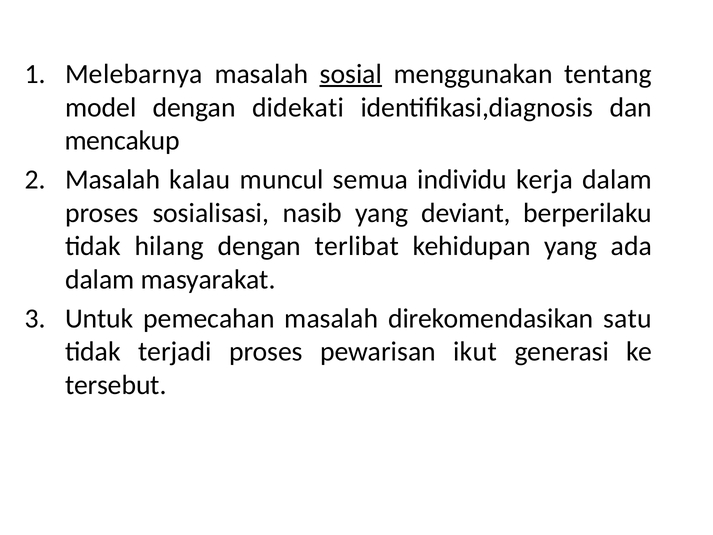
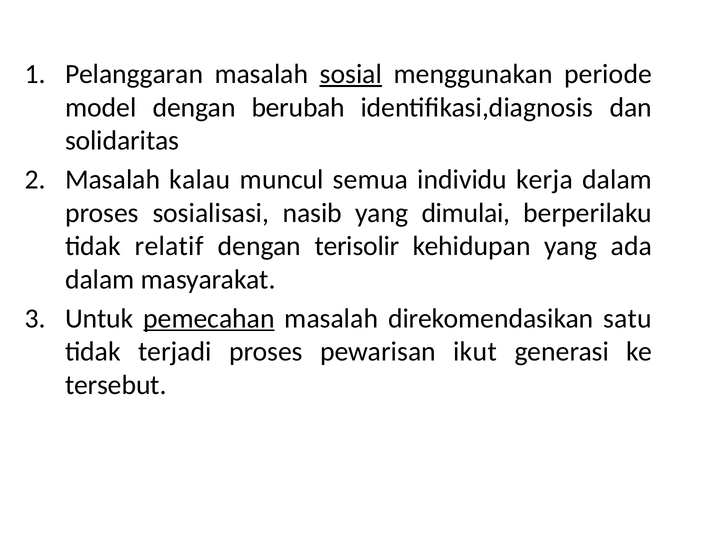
Melebarnya: Melebarnya -> Pelanggaran (134, 74)
tentang: tentang -> periode (608, 74)
didekati: didekati -> berubah (298, 107)
mencakup: mencakup -> solidaritas (122, 141)
deviant: deviant -> dimulai (466, 213)
hilang: hilang -> relatif (169, 246)
terlibat: terlibat -> terisolir (357, 246)
pemecahan underline: none -> present (209, 318)
